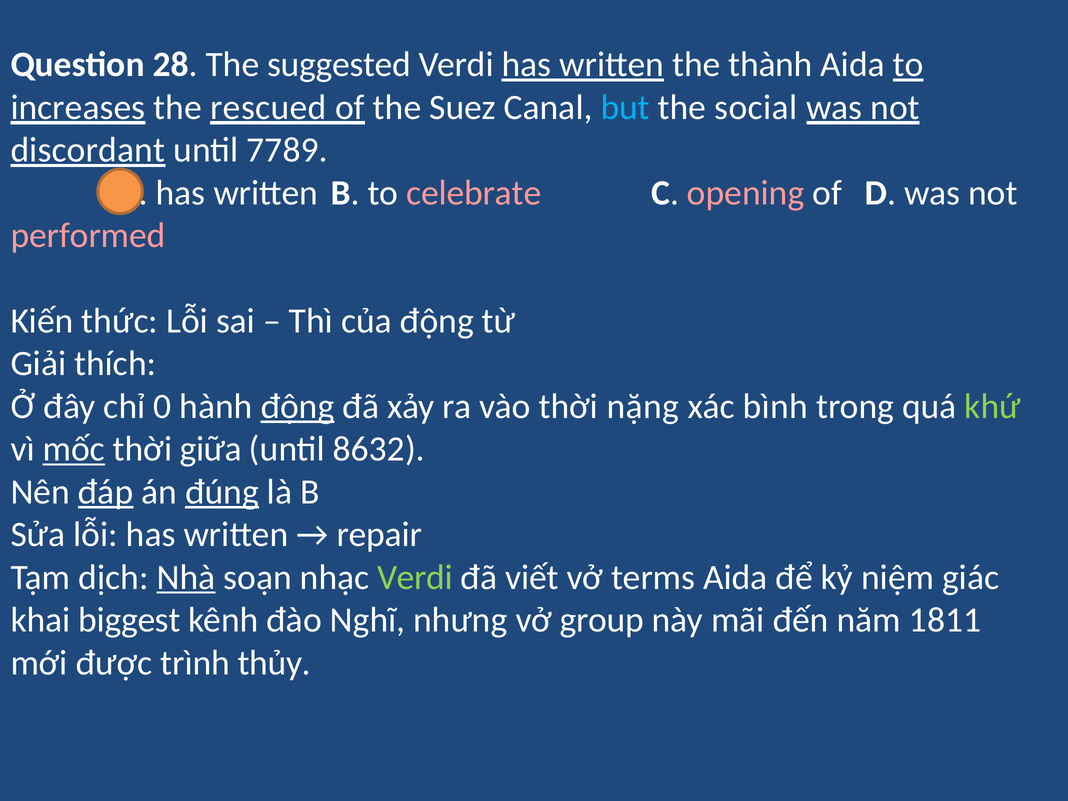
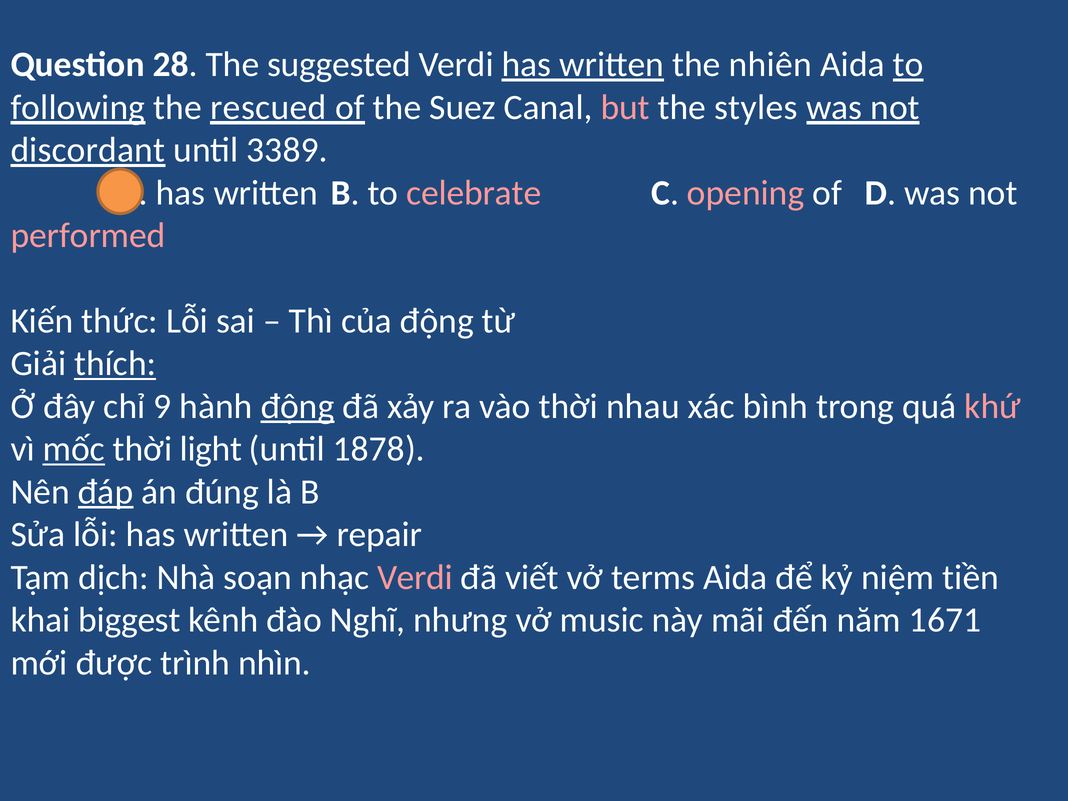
thành: thành -> nhiên (770, 65)
increases: increases -> following (78, 107)
but colour: light blue -> pink (625, 107)
social: social -> styles (756, 107)
7789: 7789 -> 3389 (287, 150)
thích underline: none -> present (115, 364)
0: 0 -> 9 (162, 406)
nặng: nặng -> nhau (643, 406)
khứ colour: light green -> pink (993, 406)
giữa: giữa -> light (211, 449)
8632: 8632 -> 1878 (379, 449)
đúng underline: present -> none (222, 492)
Nhà underline: present -> none (186, 577)
Verdi colour: light green -> pink (415, 577)
giác: giác -> tiền (971, 577)
group: group -> music (602, 620)
1811: 1811 -> 1671 (945, 620)
thủy: thủy -> nhìn (274, 663)
